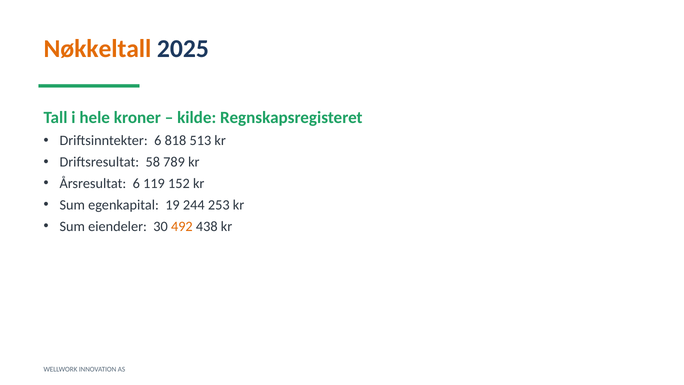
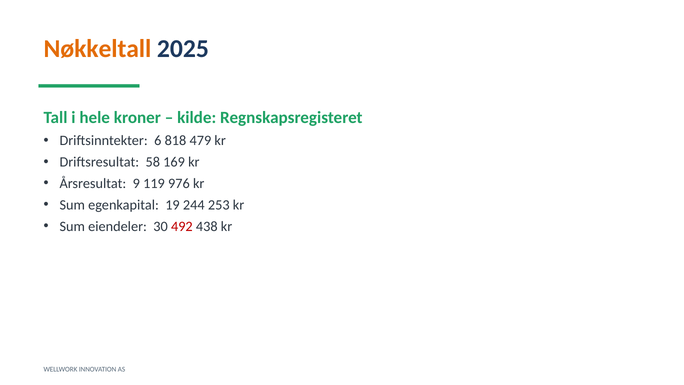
513: 513 -> 479 (200, 141)
789: 789 -> 169 (174, 162)
Årsresultat 6: 6 -> 9 (136, 183)
152: 152 -> 976 (179, 183)
492 colour: orange -> red (182, 226)
